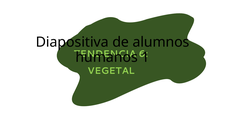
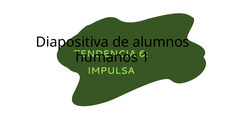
VEGETAL: VEGETAL -> IMPULSA (111, 71)
